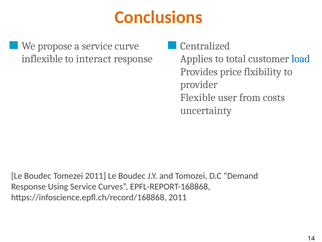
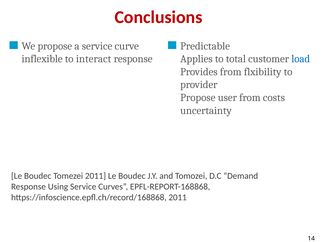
Conclusions colour: orange -> red (158, 17)
Centralized: Centralized -> Predictable (205, 46)
Provides price: price -> from (231, 72)
Flexible: Flexible -> Propose (198, 97)
